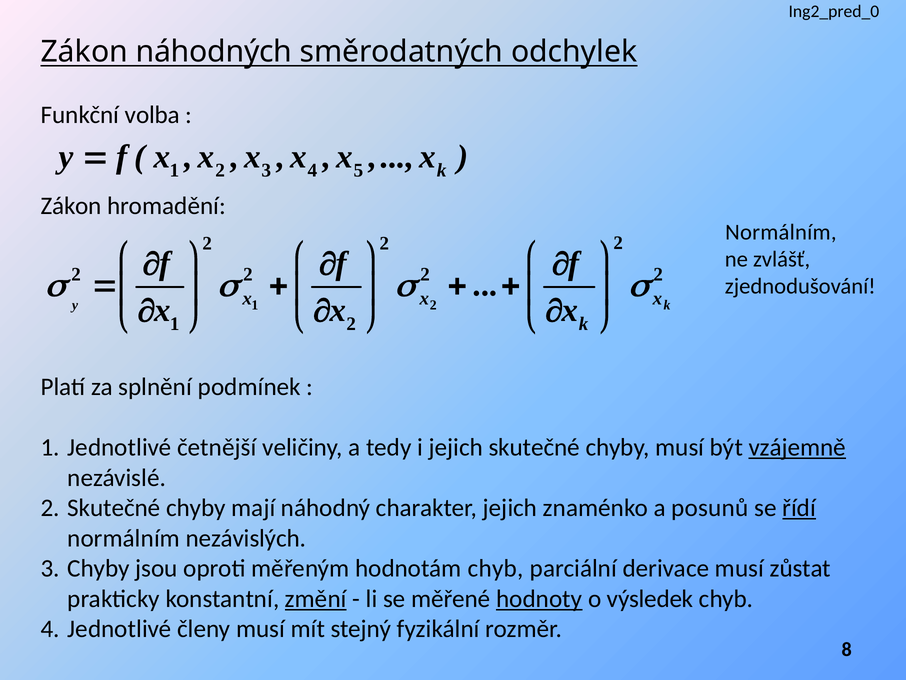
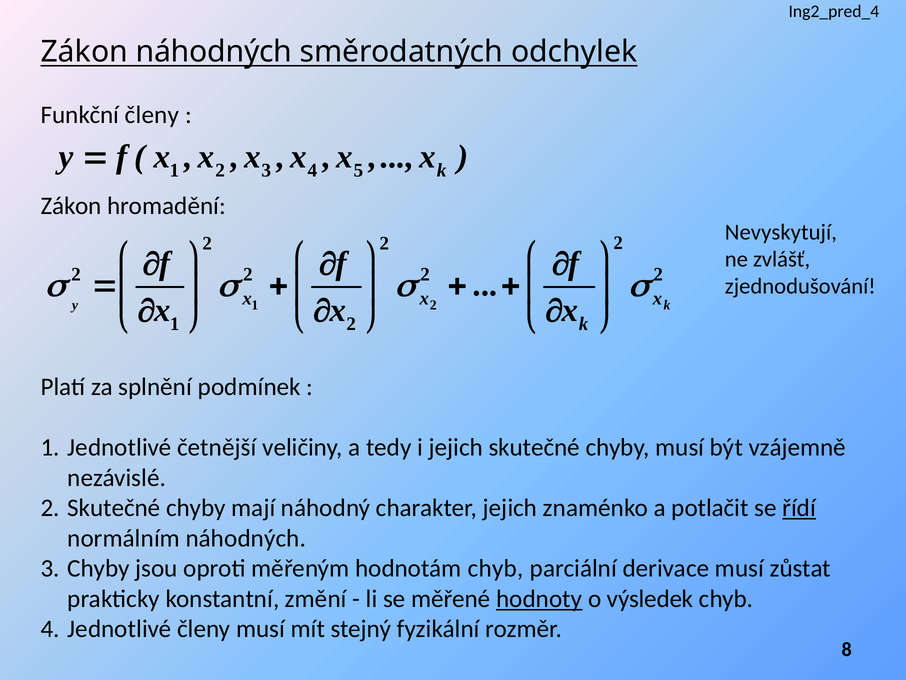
Ing2_pred_0: Ing2_pred_0 -> Ing2_pred_4 (834, 12)
Funkční volba: volba -> členy (152, 115)
Normálním: Normálním -> Nevyskytují (781, 232)
vzájemně underline: present -> none (797, 447)
posunů: posunů -> potlačit (710, 508)
normálním nezávislých: nezávislých -> náhodných (246, 538)
změní underline: present -> none (316, 598)
